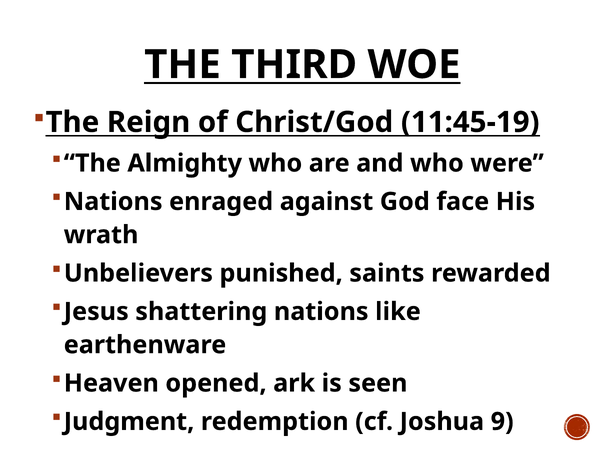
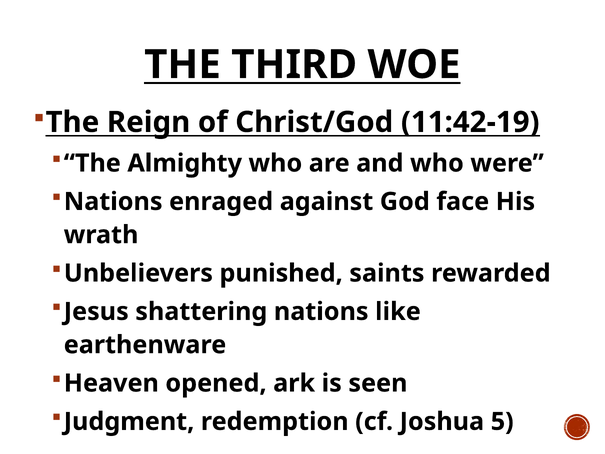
11:45-19: 11:45-19 -> 11:42-19 (470, 122)
9: 9 -> 5 (502, 421)
